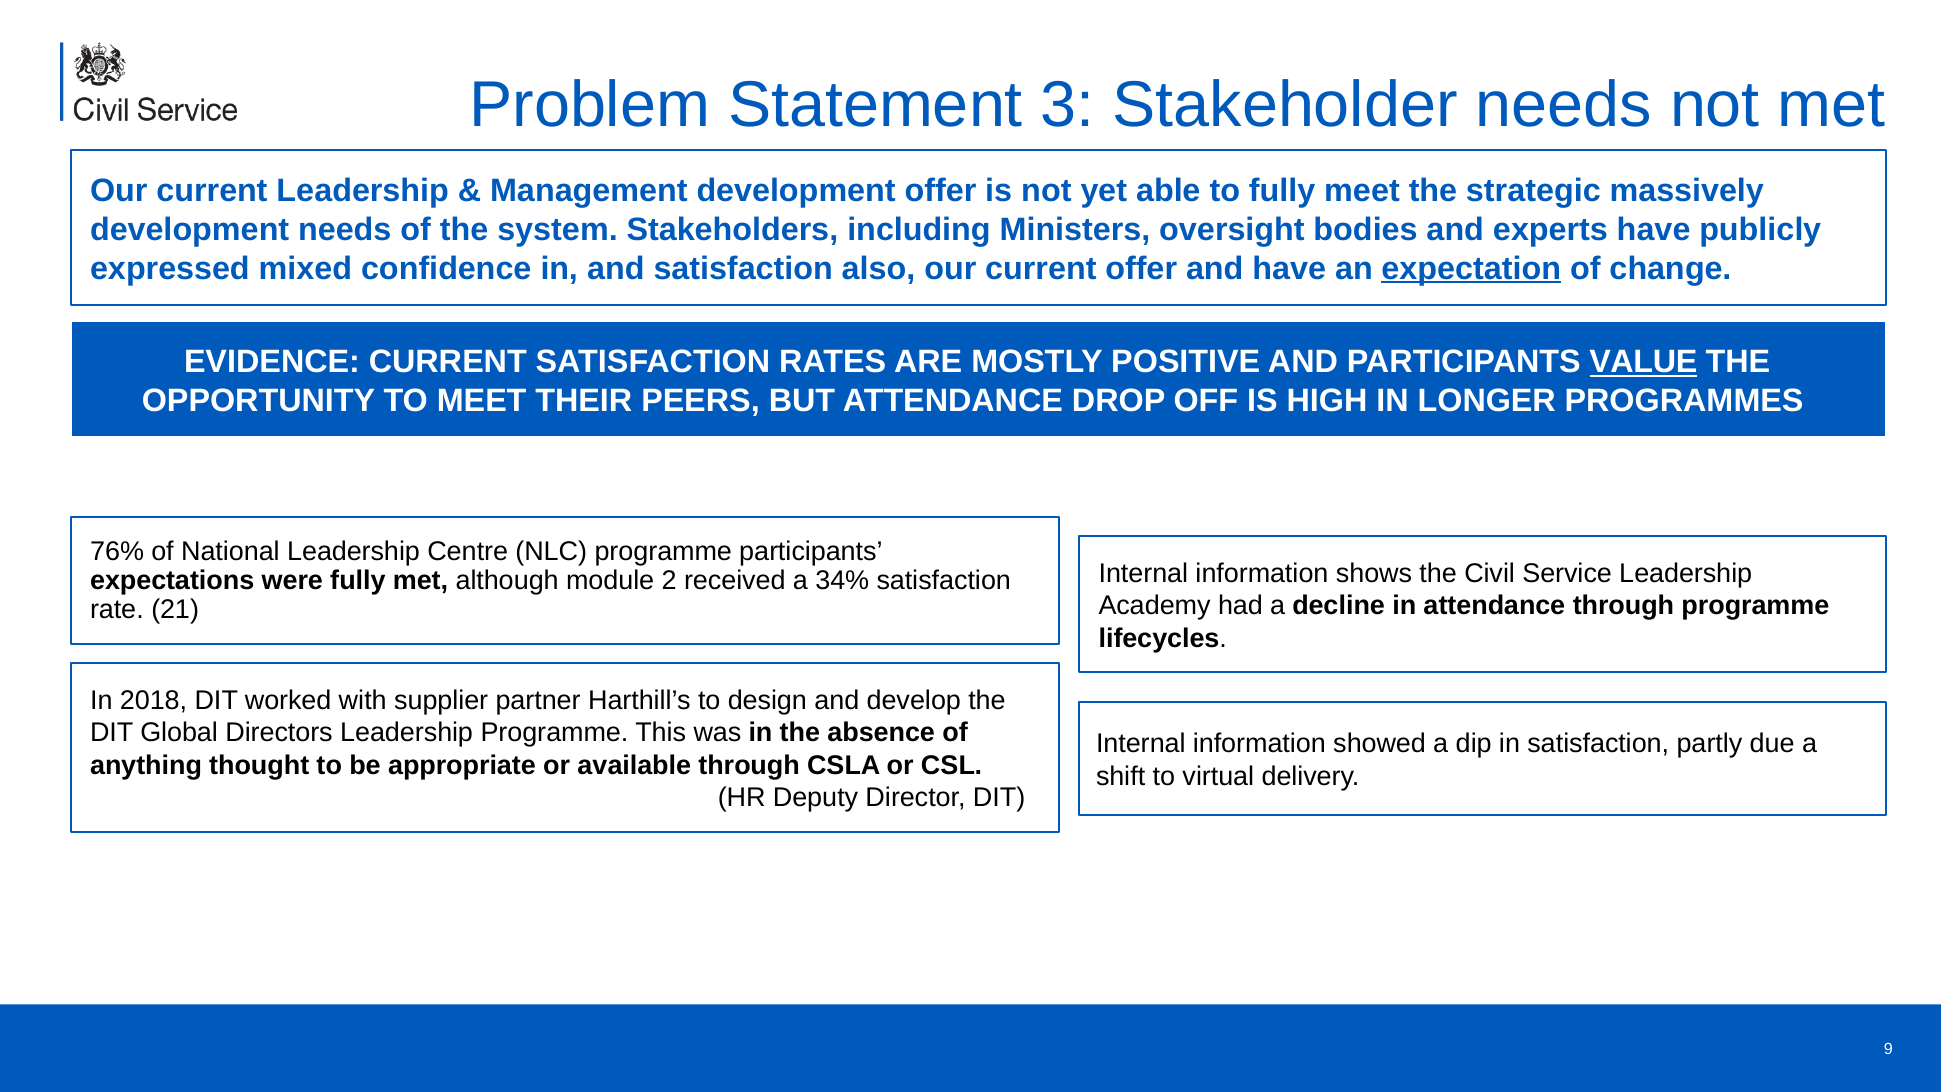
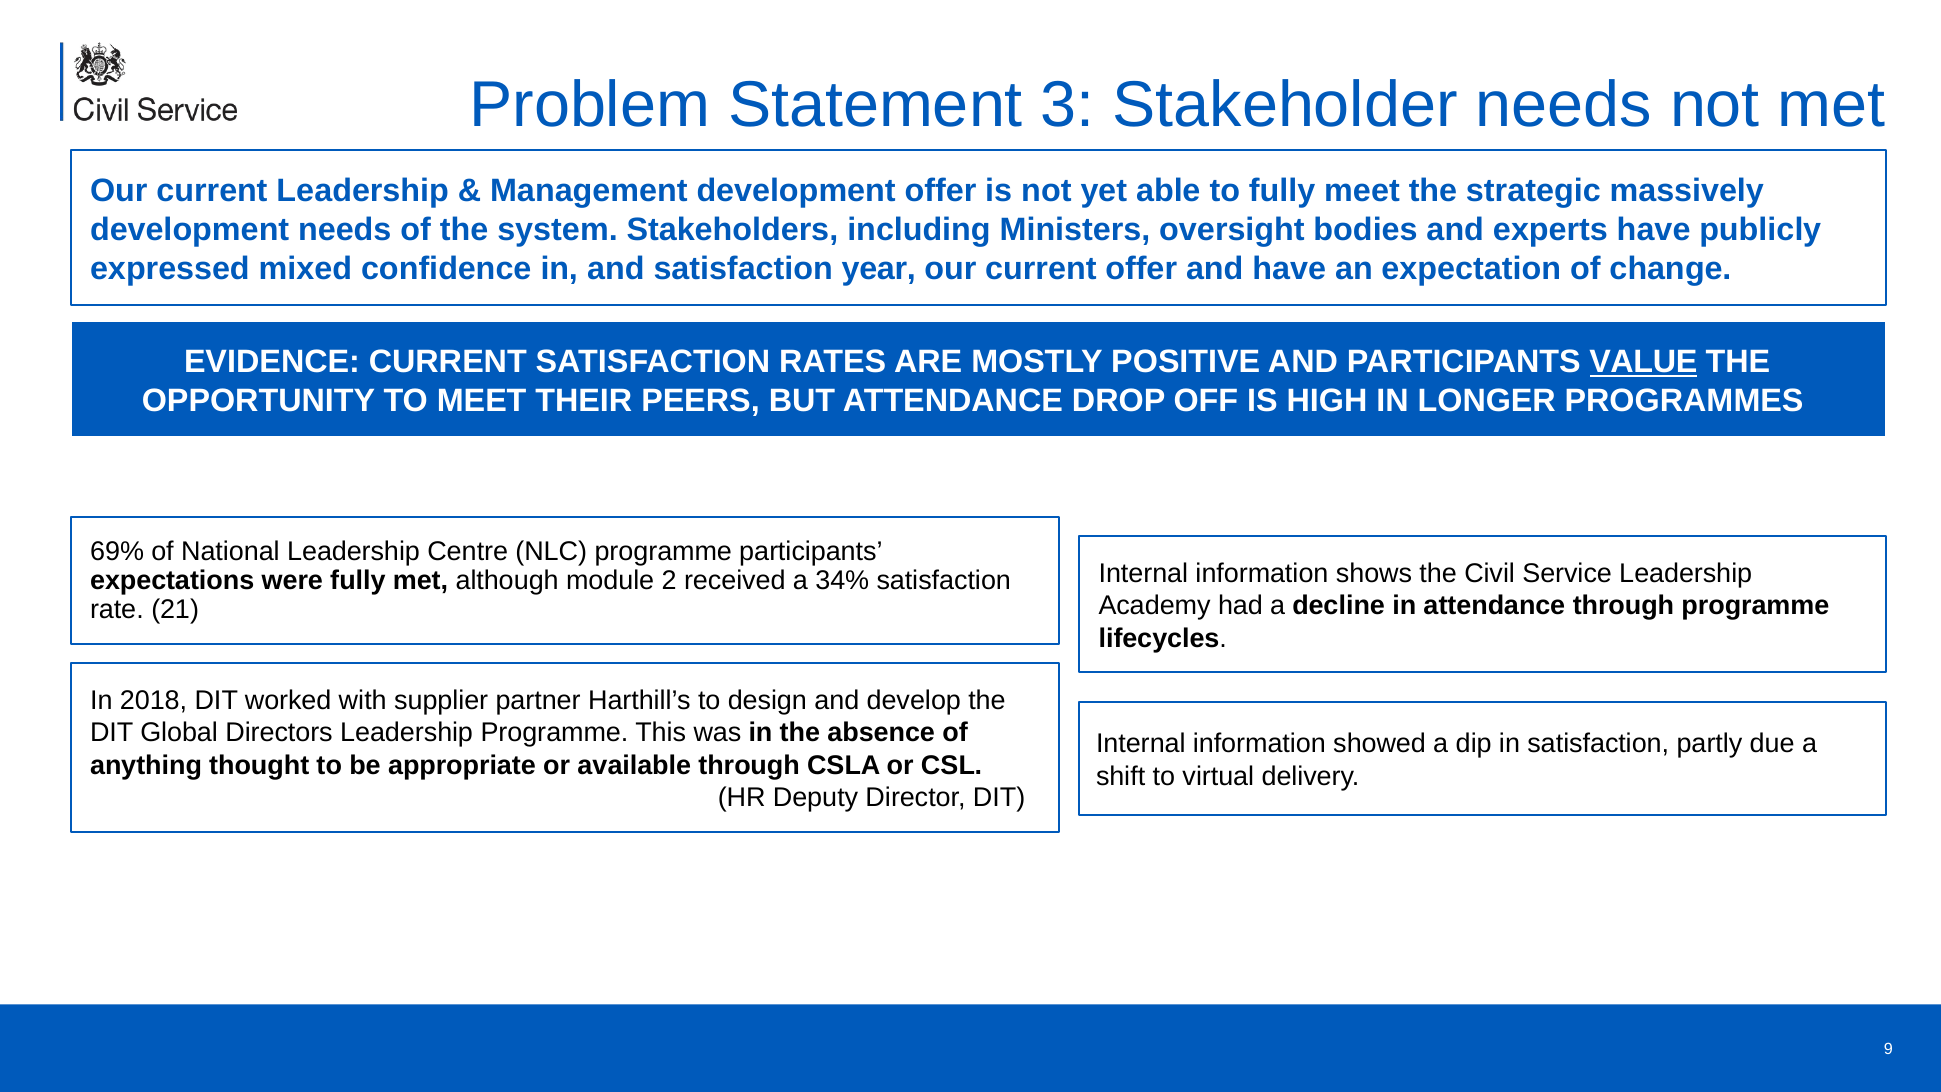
also: also -> year (879, 268)
expectation underline: present -> none (1471, 268)
76%: 76% -> 69% (117, 551)
